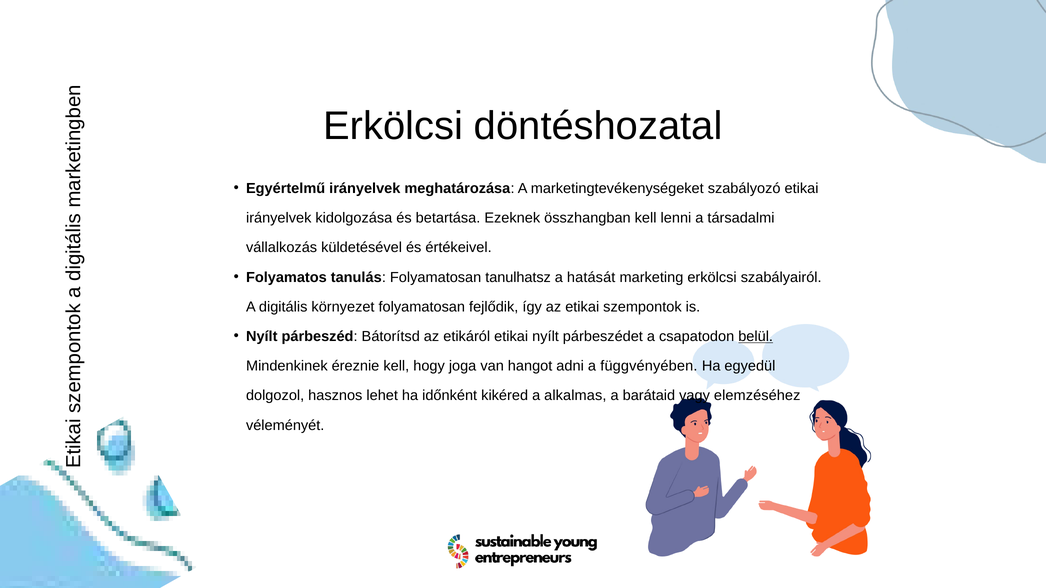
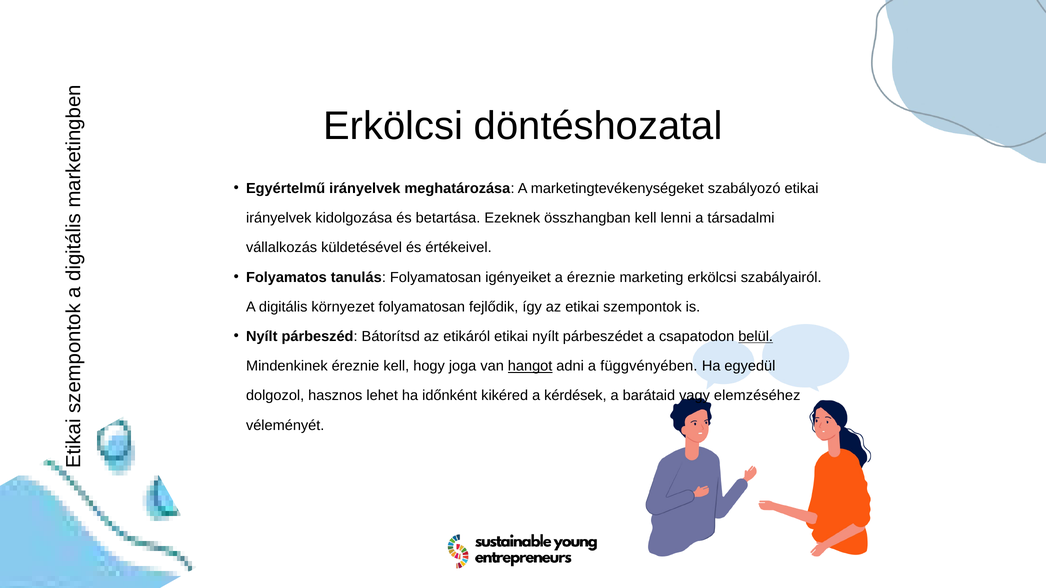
tanulhatsz: tanulhatsz -> igényeiket (518, 277)
a hatását: hatását -> éreznie (591, 277)
hangot underline: none -> present (530, 366)
alkalmas: alkalmas -> kérdések (575, 396)
